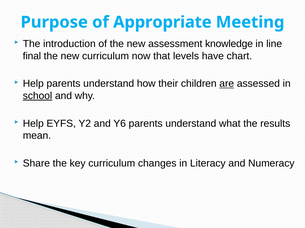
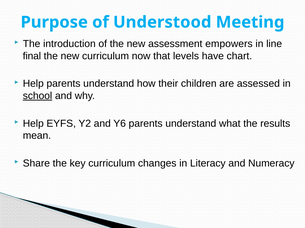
Appropriate: Appropriate -> Understood (162, 22)
knowledge: knowledge -> empowers (229, 44)
are underline: present -> none (227, 84)
